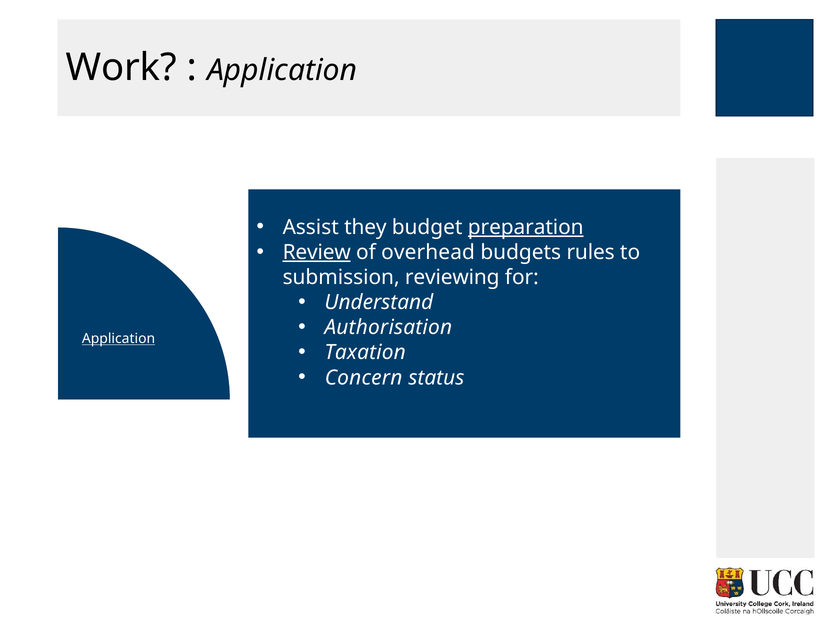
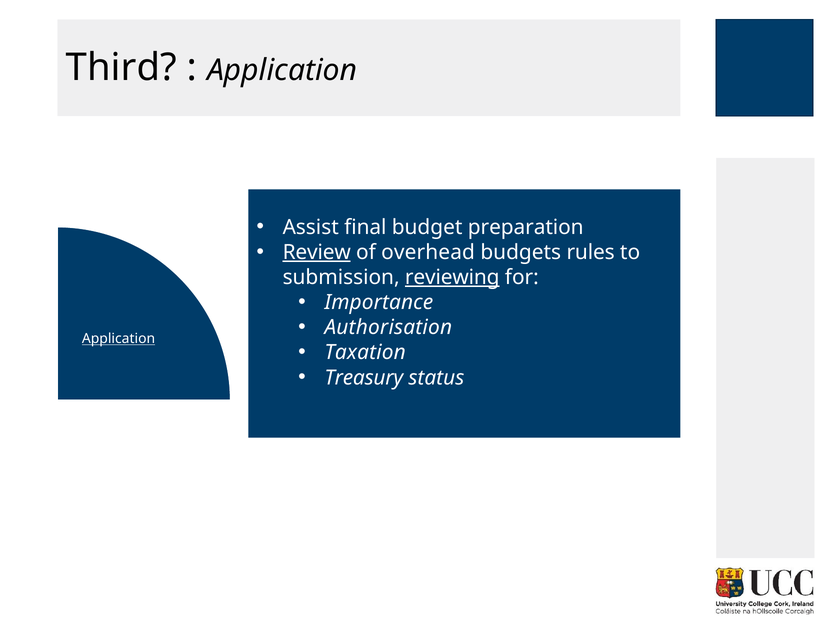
Work: Work -> Third (121, 67)
they: they -> final (365, 227)
preparation underline: present -> none (526, 227)
reviewing underline: none -> present (452, 277)
Understand: Understand -> Importance (379, 302)
Concern: Concern -> Treasury (364, 377)
